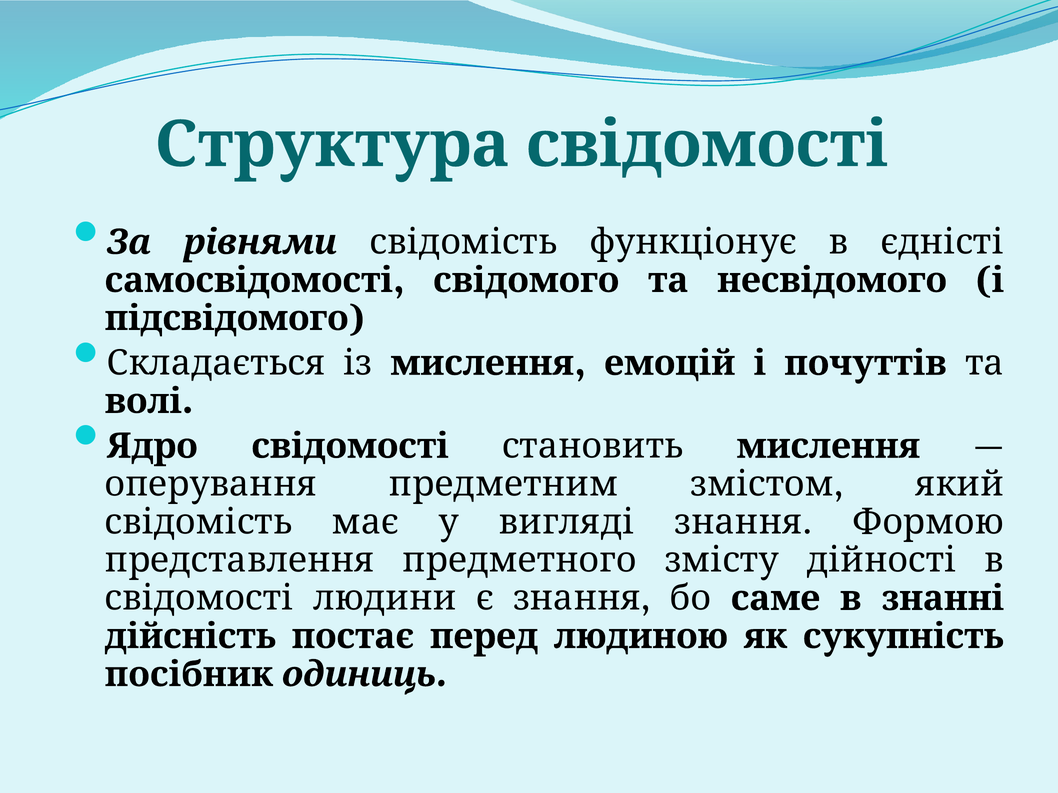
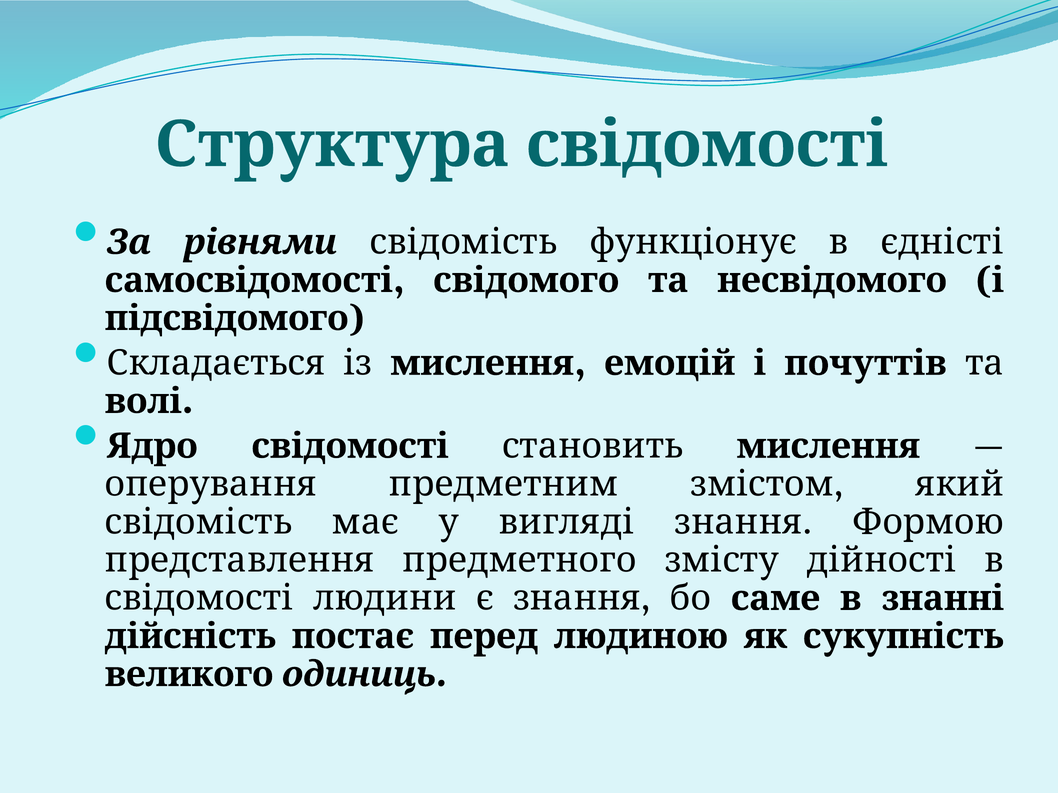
посібник: посібник -> великого (189, 675)
